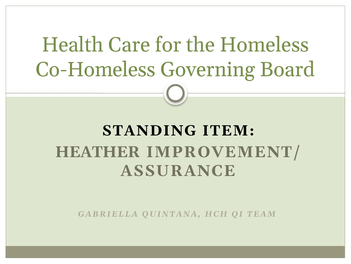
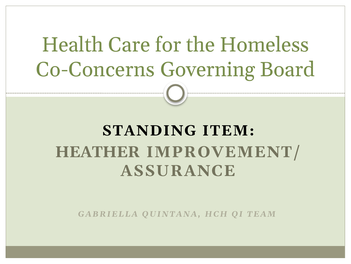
Co-Homeless: Co-Homeless -> Co-Concerns (96, 69)
